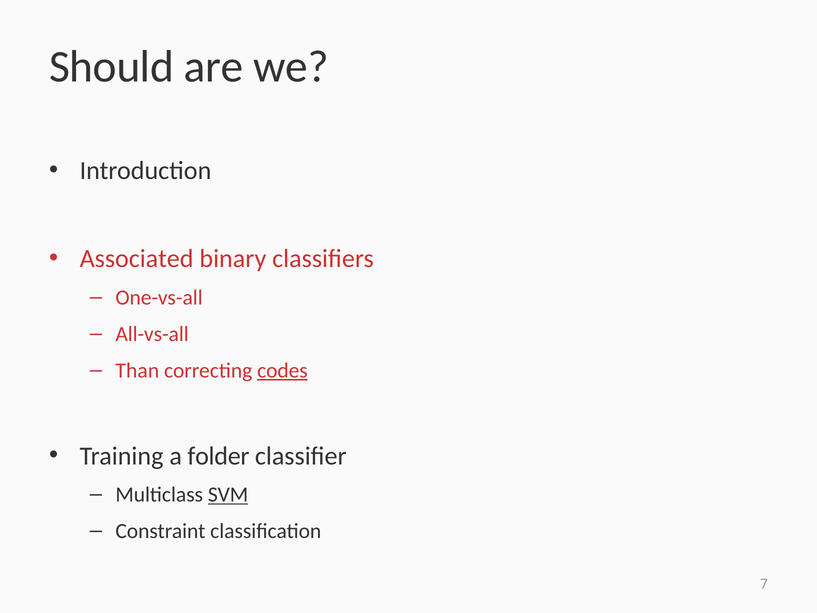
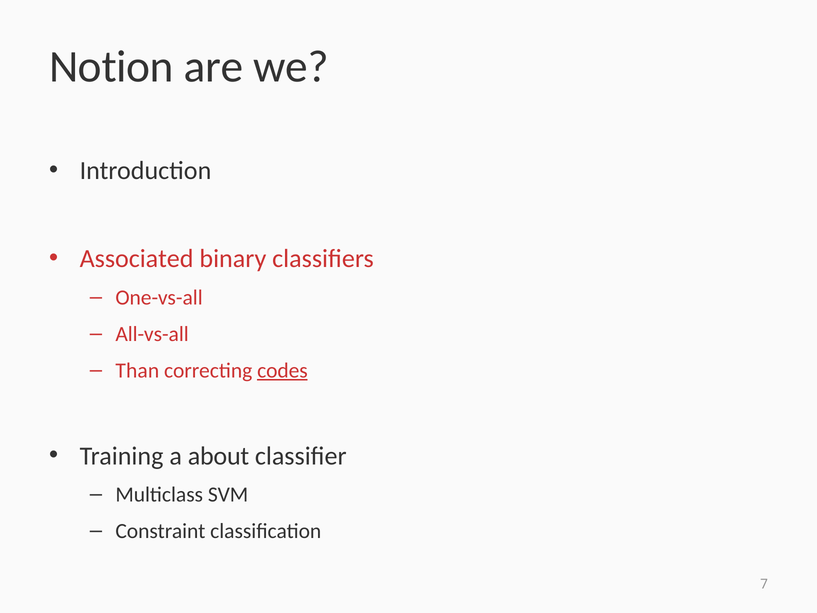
Should: Should -> Notion (111, 67)
folder: folder -> about (218, 456)
SVM underline: present -> none (228, 495)
